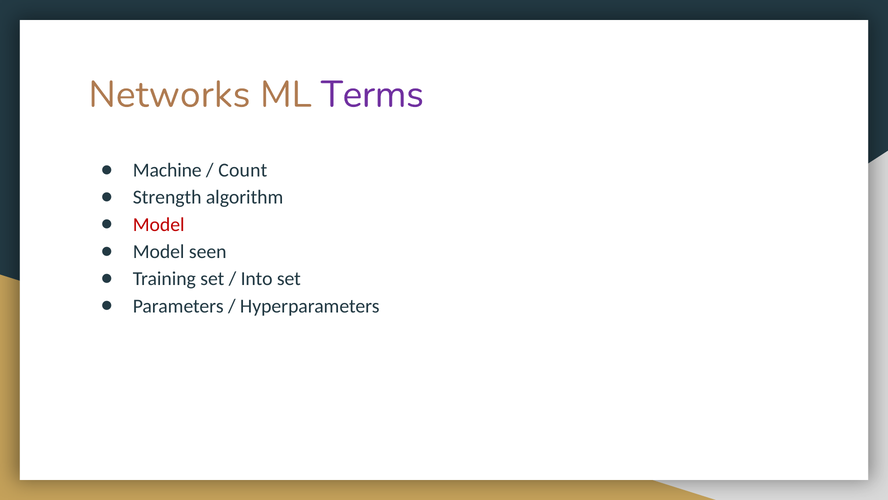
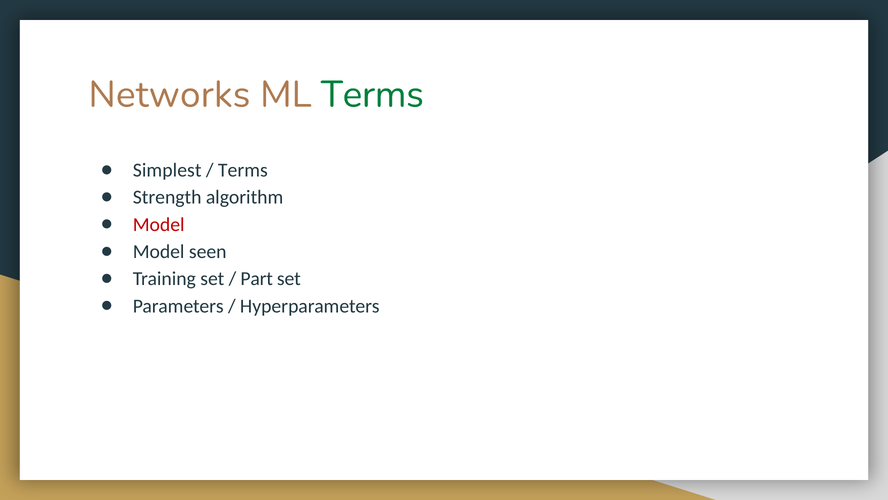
Terms colour: purple -> green (372, 94)
Machine: Machine -> Simplest (167, 170)
Count: Count -> Terms (243, 170)
Into: Into -> Part (257, 279)
